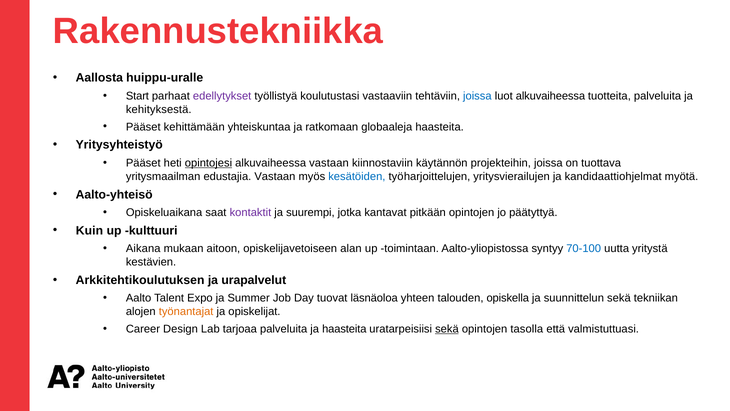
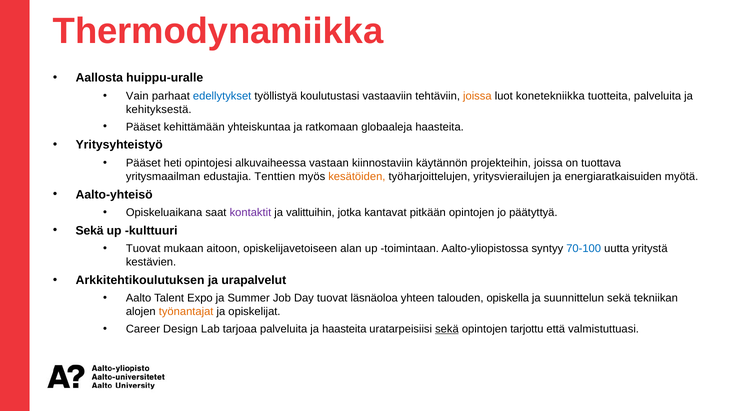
Rakennustekniikka: Rakennustekniikka -> Thermodynamiikka (218, 31)
Start: Start -> Vain (137, 96)
edellytykset colour: purple -> blue (222, 96)
joissa colour: blue -> orange (477, 96)
luot alkuvaiheessa: alkuvaiheessa -> konetekniikka (550, 96)
opintojesi underline: present -> none (208, 163)
edustajia Vastaan: Vastaan -> Tenttien (275, 176)
kesätöiden colour: blue -> orange (357, 176)
kandidaattiohjelmat: kandidaattiohjelmat -> energiaratkaisuiden (613, 176)
suurempi: suurempi -> valittuihin (310, 212)
Kuin: Kuin -> Sekä (90, 230)
Aikana: Aikana -> Tuovat (143, 248)
tasolla: tasolla -> tarjottu (527, 329)
